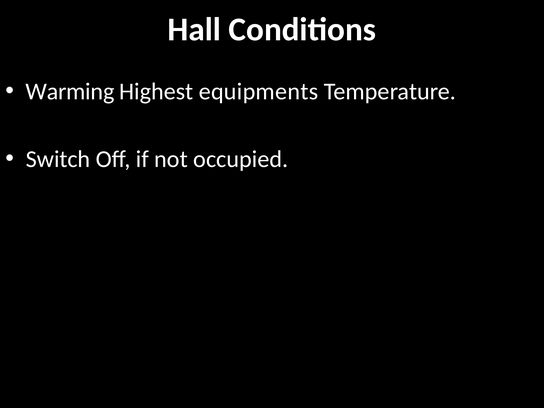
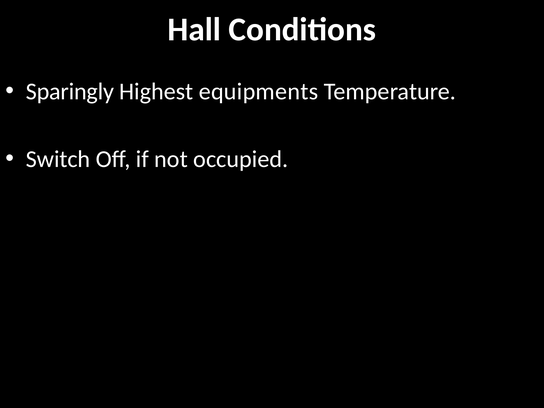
Warming: Warming -> Sparingly (70, 91)
